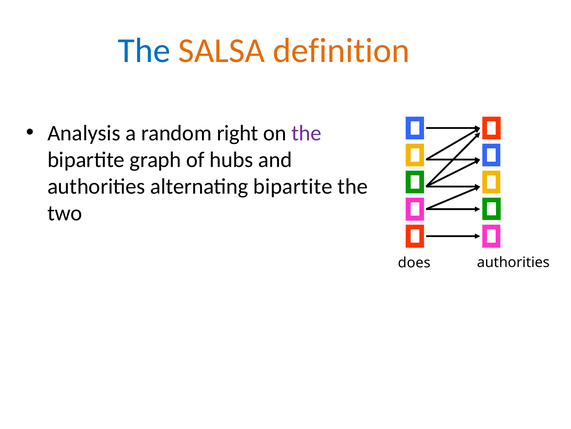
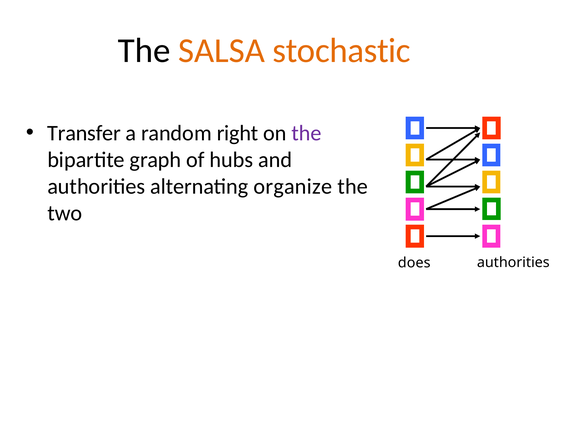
The colour: blue -> black (144, 51)
definition: definition -> stochastic (342, 51)
Analysis: Analysis -> Transfer (84, 133)
alternating bipartite: bipartite -> organize (293, 186)
